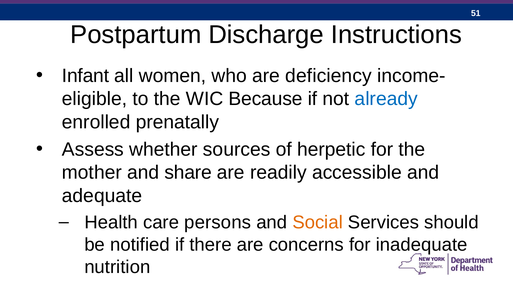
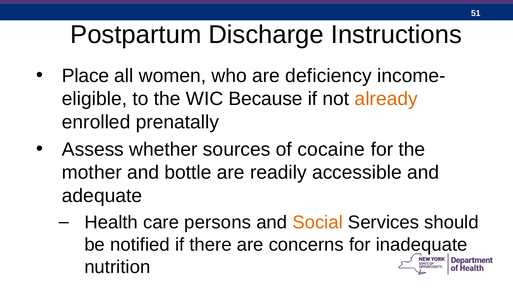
Infant: Infant -> Place (86, 76)
already colour: blue -> orange (386, 99)
herpetic: herpetic -> cocaine (331, 149)
share: share -> bottle (188, 172)
